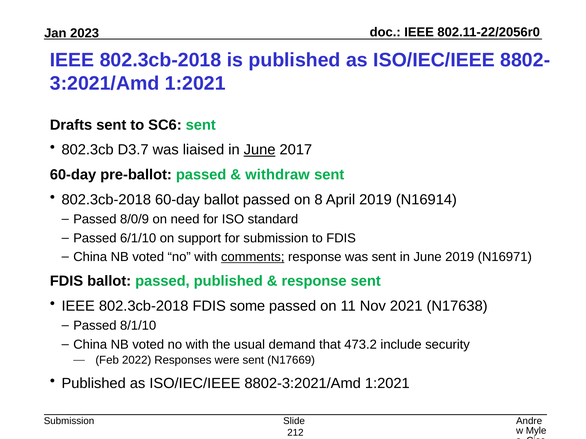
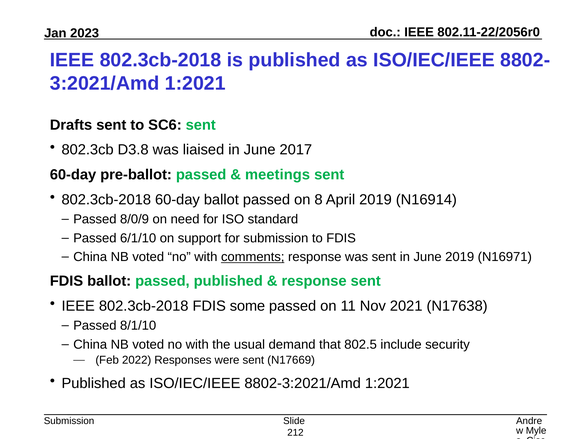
D3.7: D3.7 -> D3.8 (133, 150)
June underline: present -> none (260, 150)
withdraw: withdraw -> meetings (278, 175)
473.2: 473.2 -> 802.5 (361, 345)
